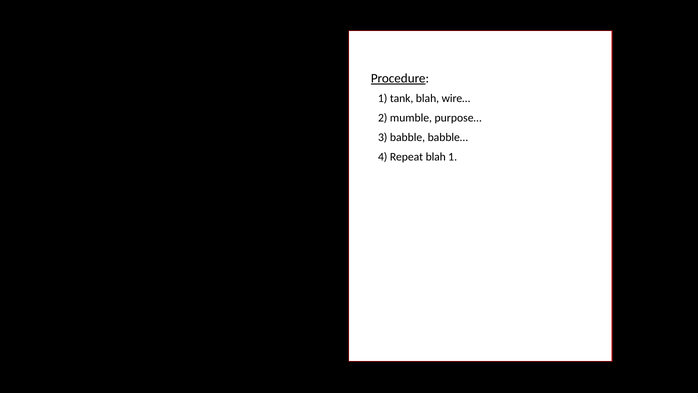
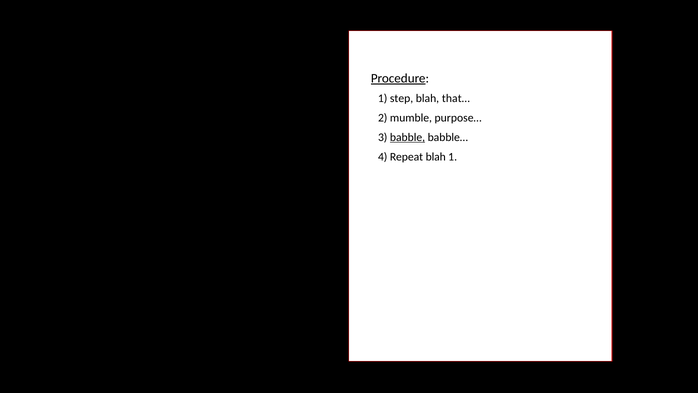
tank: tank -> step (402, 98)
wire…: wire… -> that… (456, 98)
babble underline: none -> present (408, 137)
